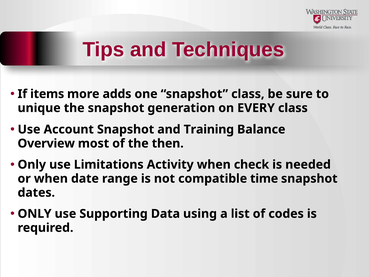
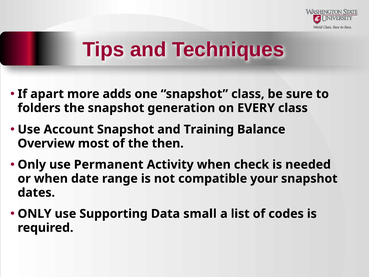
items: items -> apart (47, 94)
unique: unique -> folders (39, 108)
Limitations: Limitations -> Permanent (109, 164)
time: time -> your (264, 178)
using: using -> small (200, 214)
